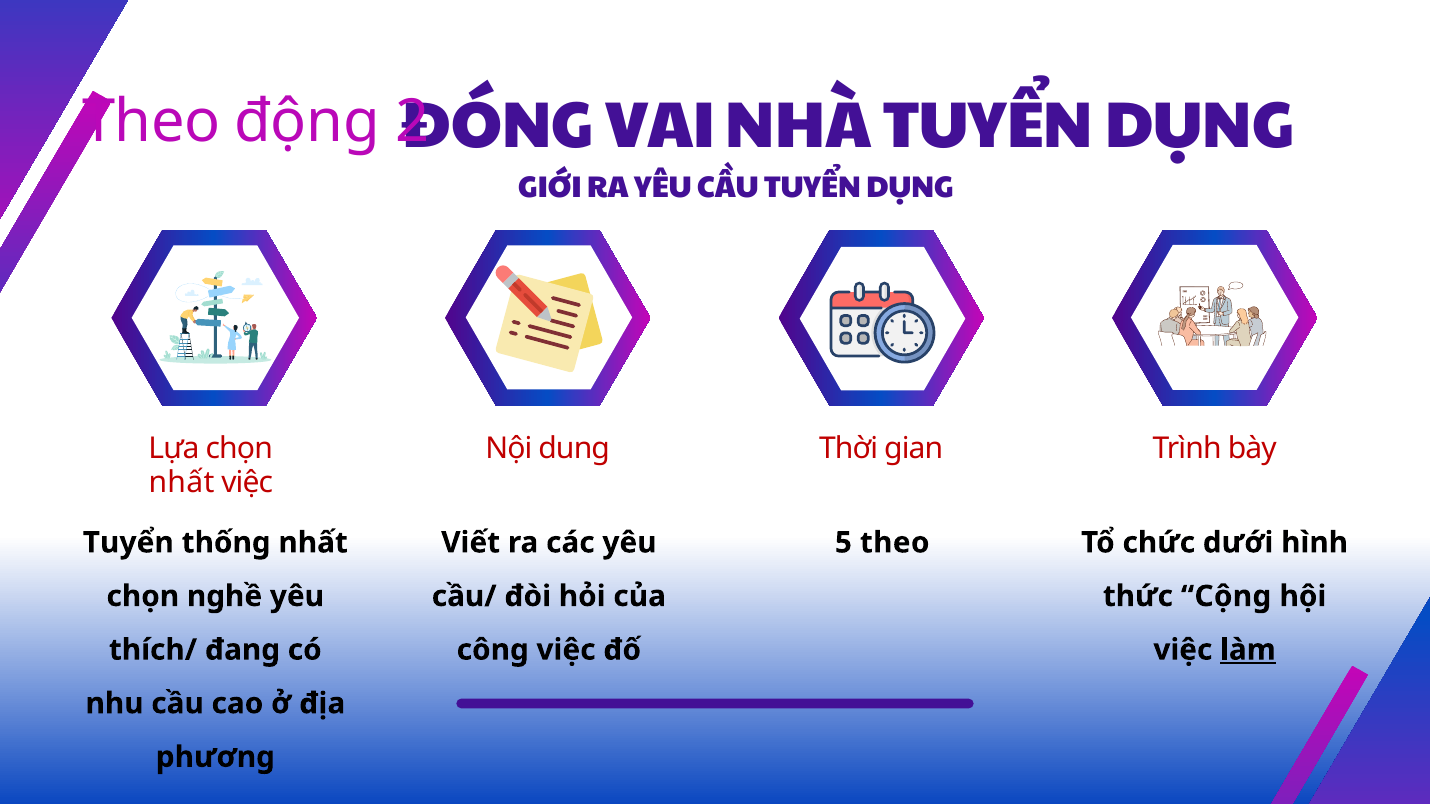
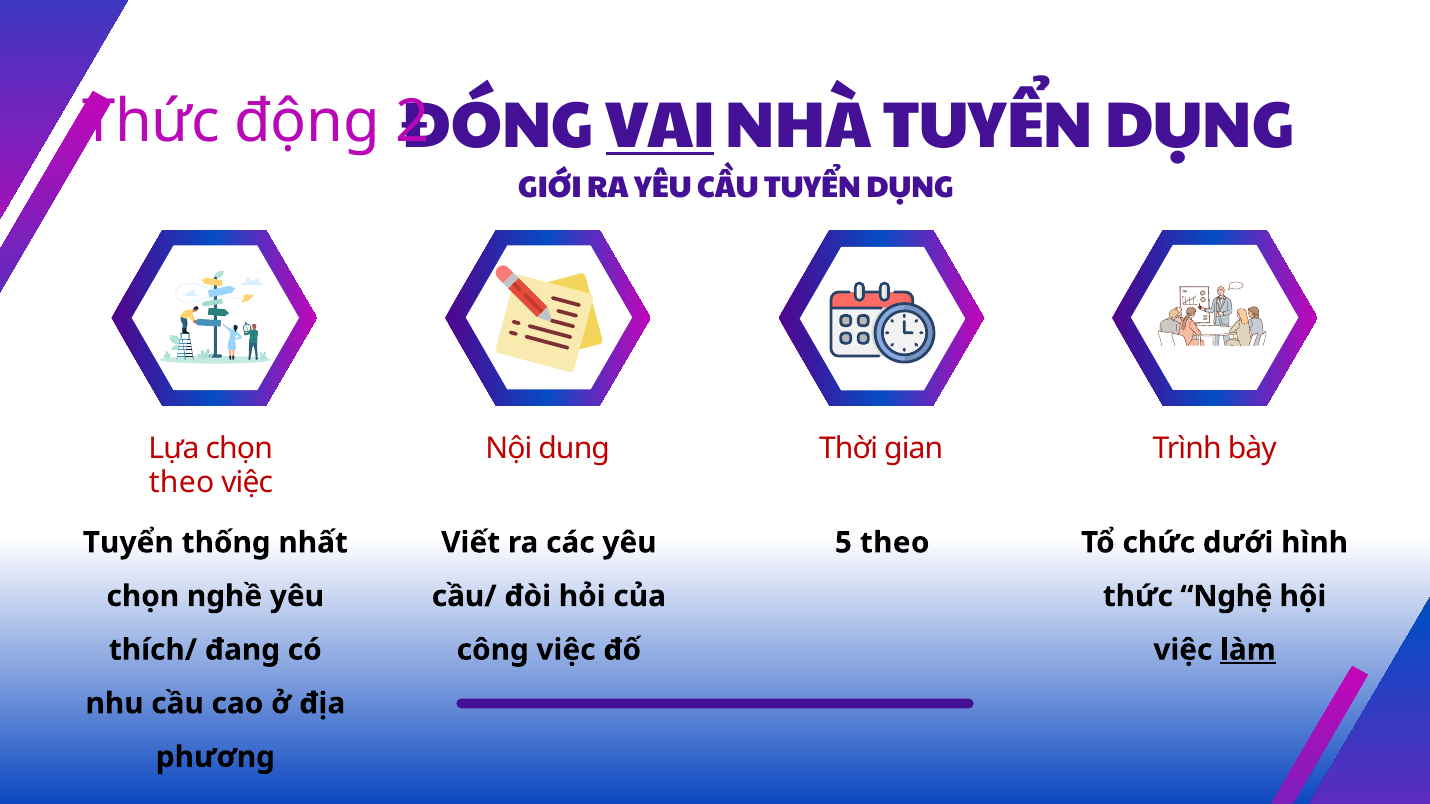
Theo: Theo -> Thức (151, 122)
VAI underline: none -> present (660, 126)
nhất: nhất -> theo (182, 483)
Cộng: Cộng -> Nghệ (1226, 597)
